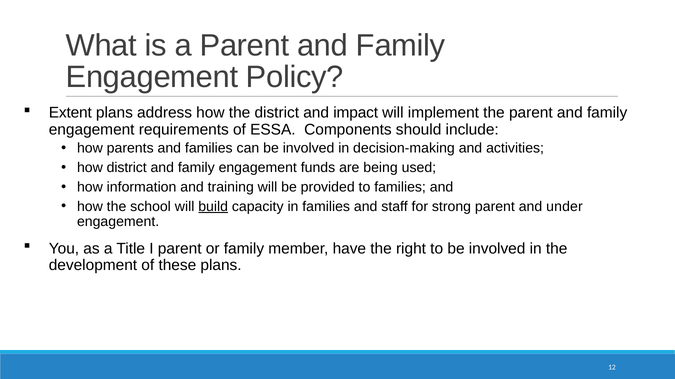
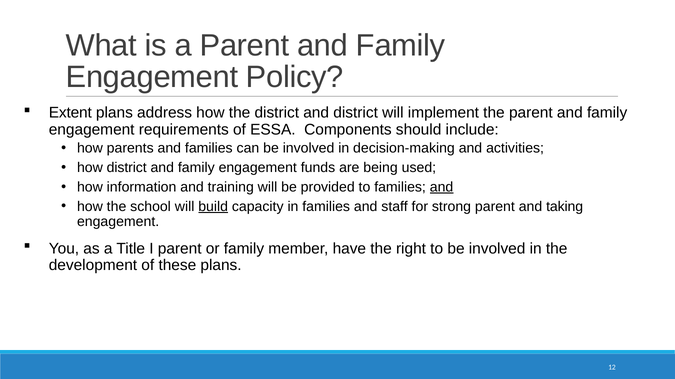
and impact: impact -> district (356, 113)
and underline: none -> present (442, 187)
under: under -> taking (565, 207)
